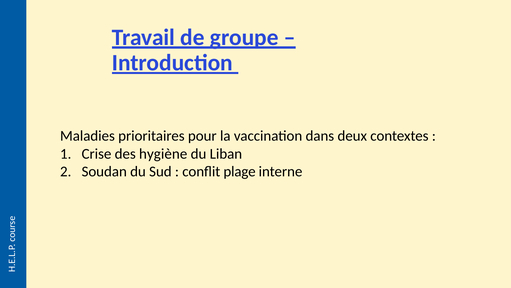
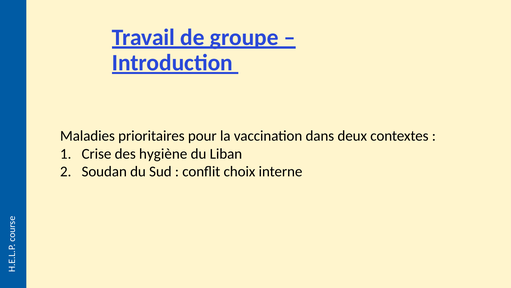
plage: plage -> choix (239, 171)
